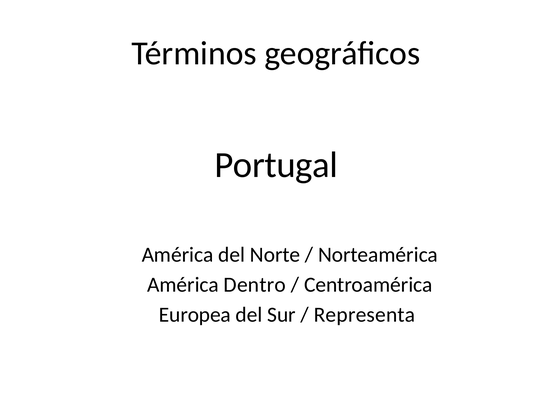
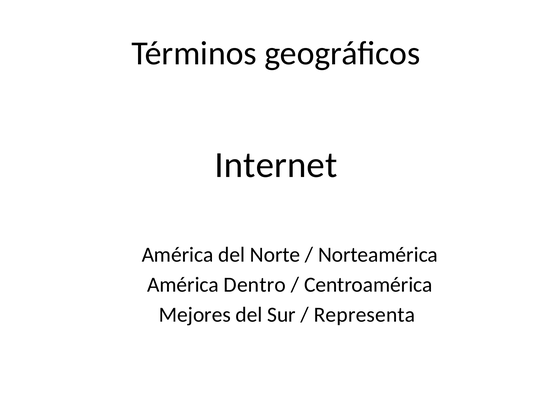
Portugal: Portugal -> Internet (276, 165)
Europea: Europea -> Mejores (195, 315)
